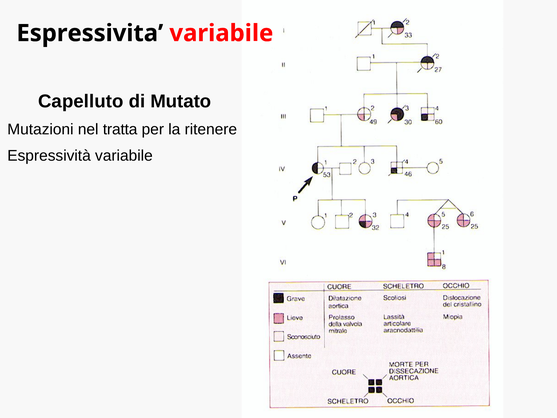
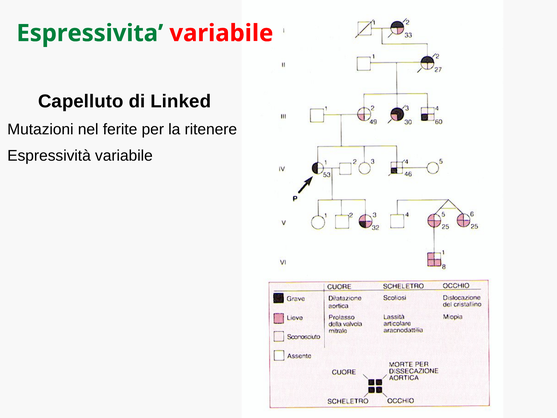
Espressivita colour: black -> green (90, 33)
Mutato: Mutato -> Linked (181, 101)
tratta: tratta -> ferite (120, 129)
